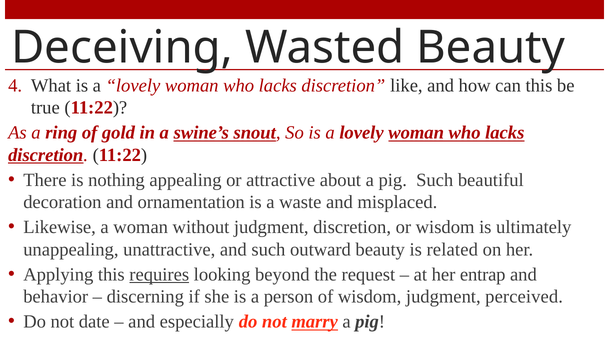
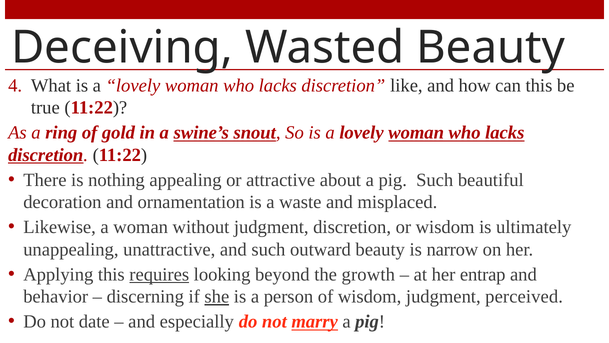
related: related -> narrow (452, 249)
request: request -> growth (368, 274)
she underline: none -> present (217, 296)
